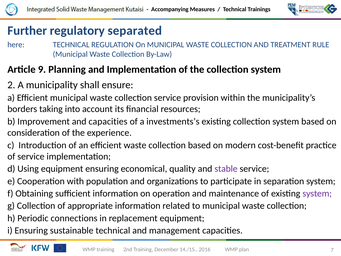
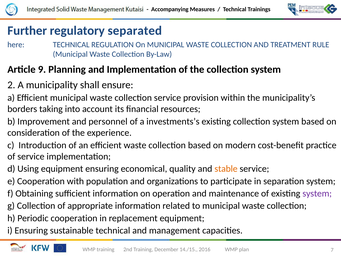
and capacities: capacities -> personnel (108, 121)
stable colour: purple -> orange (226, 169)
Periodic connections: connections -> cooperation (74, 218)
